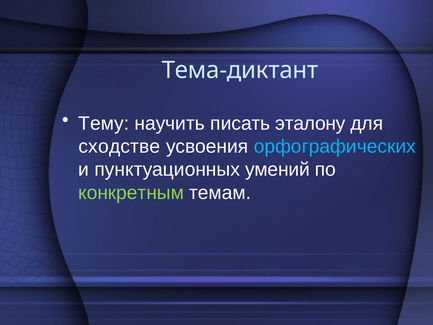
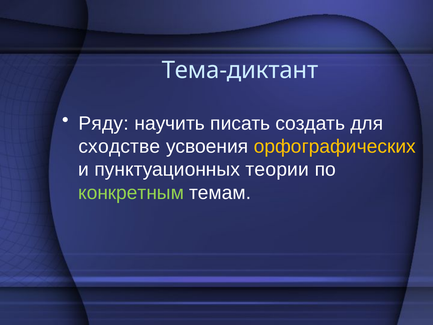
Тему: Тему -> Ряду (104, 123)
эталону: эталону -> создать (310, 123)
орфографических colour: light blue -> yellow (335, 146)
умений: умений -> теории (277, 170)
